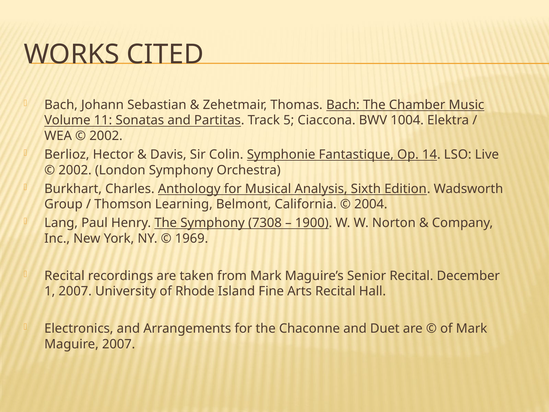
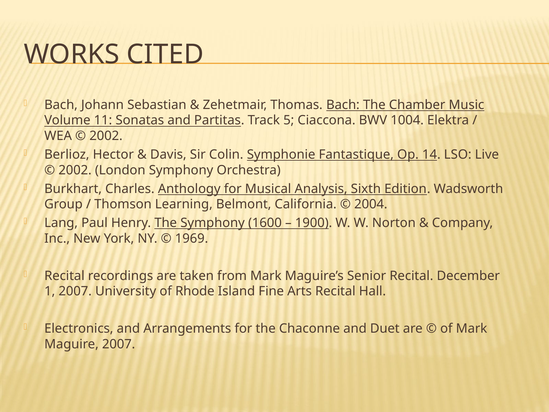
7308: 7308 -> 1600 (265, 223)
